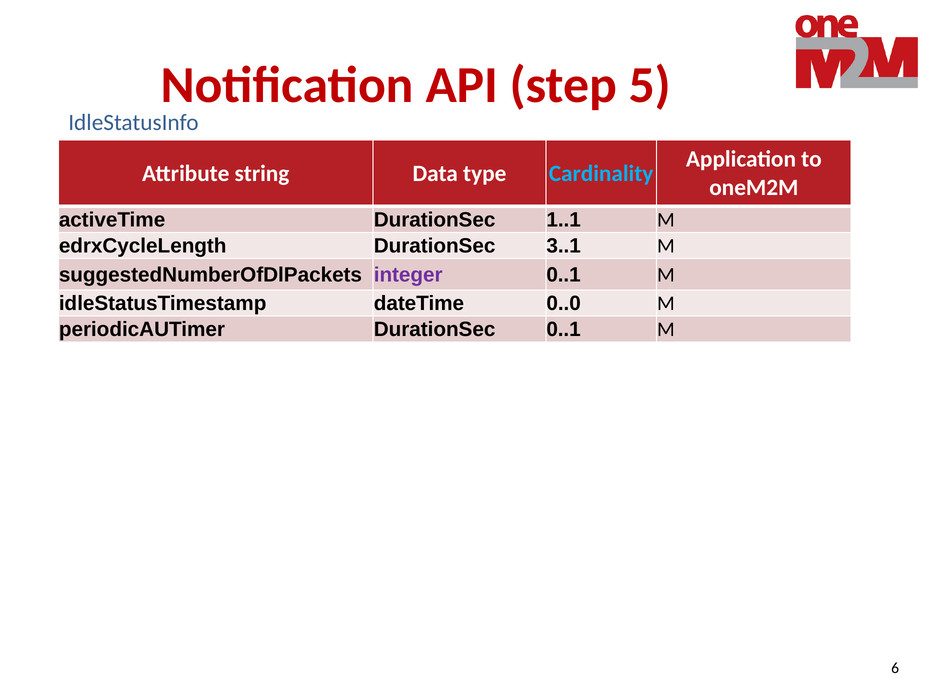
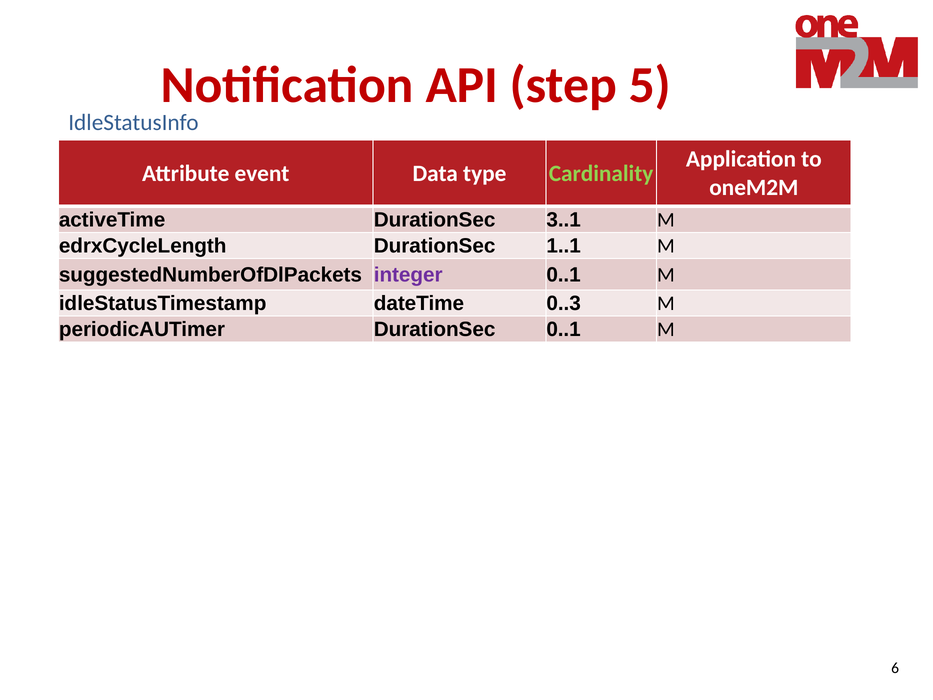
string: string -> event (262, 174)
Cardinality colour: light blue -> light green (601, 174)
1..1: 1..1 -> 3..1 (564, 220)
3..1: 3..1 -> 1..1 (564, 246)
0..0: 0..0 -> 0..3 (564, 304)
